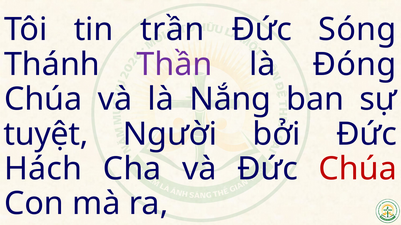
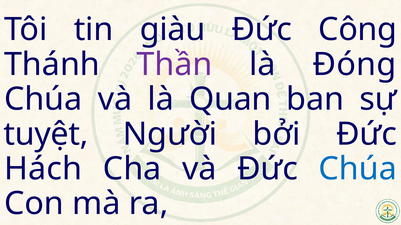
trần: trần -> giàu (173, 30)
Sóng: Sóng -> Công (358, 30)
Nắng: Nắng -> Quan (230, 100)
Chúa colour: red -> blue (358, 169)
